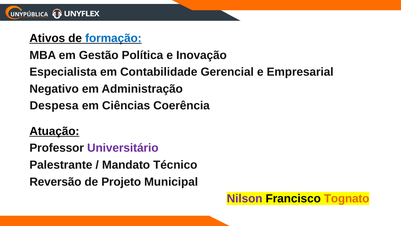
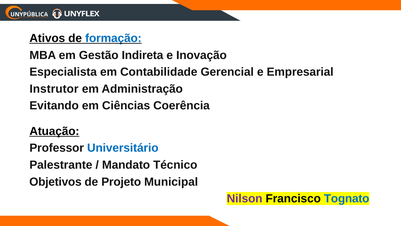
Política: Política -> Indireta (143, 55)
Negativo: Negativo -> Instrutor (54, 89)
Despesa: Despesa -> Evitando (54, 106)
Universitário colour: purple -> blue (123, 148)
Reversão: Reversão -> Objetivos (55, 181)
Tognato colour: orange -> blue (347, 198)
